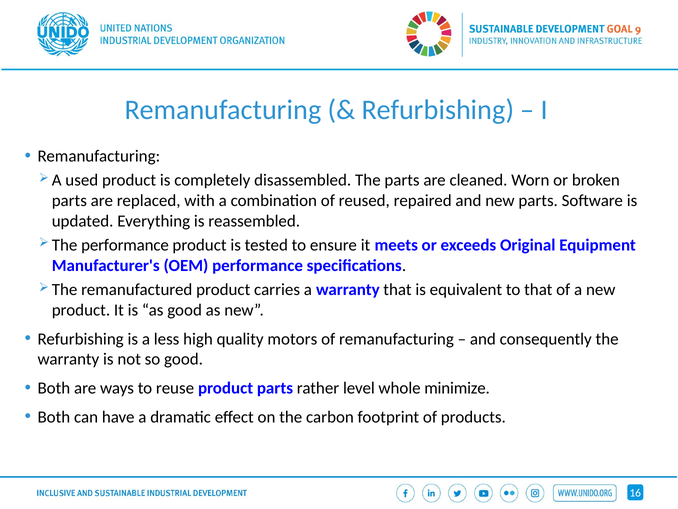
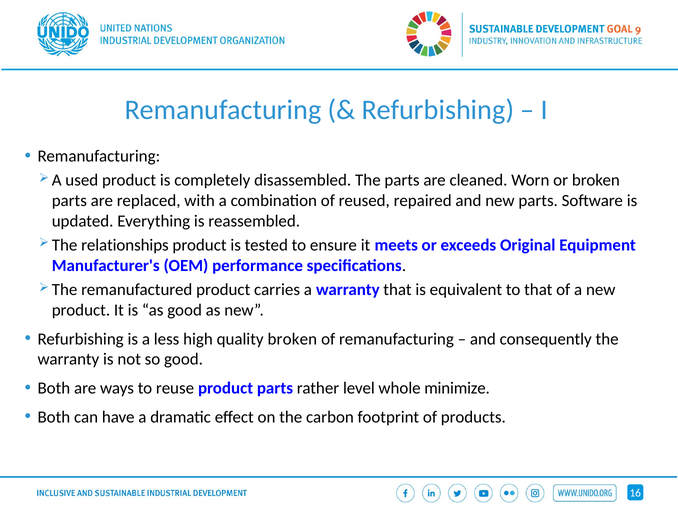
performance: performance -> relationships (125, 245)
quality motors: motors -> broken (292, 339)
